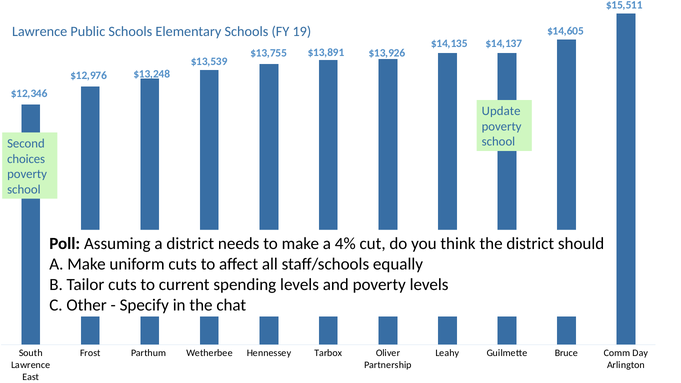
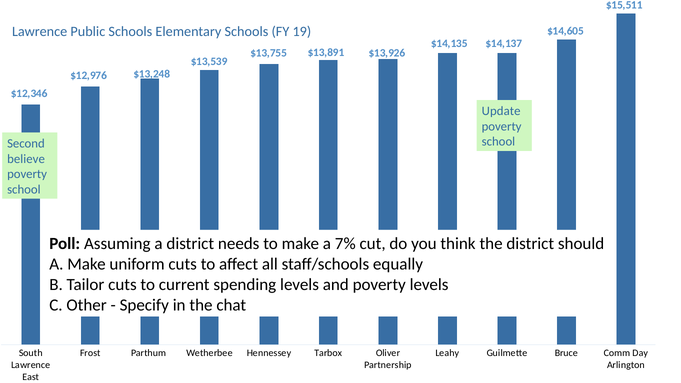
choices: choices -> believe (26, 159)
4%: 4% -> 7% (345, 244)
